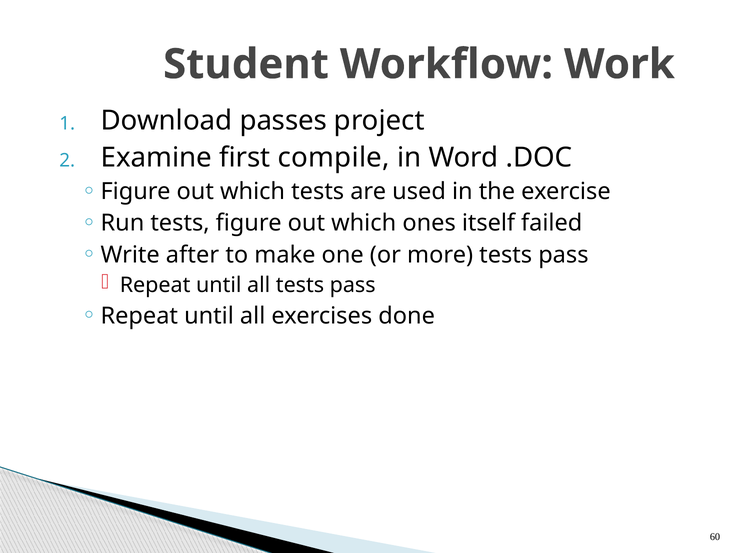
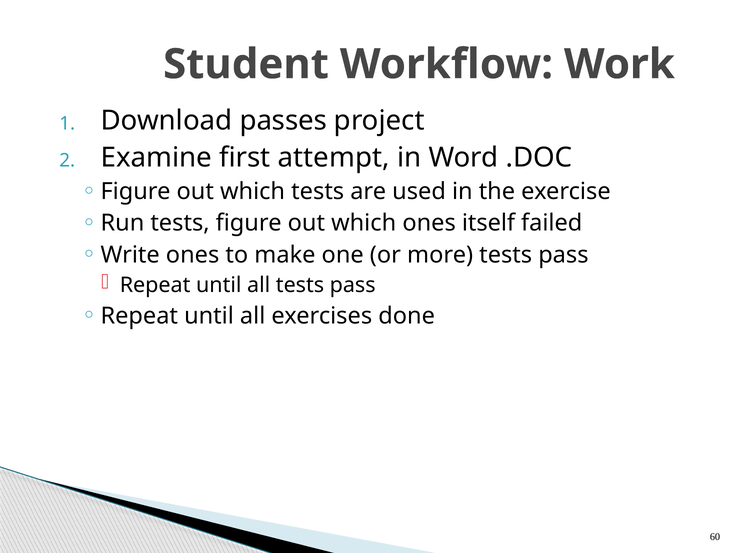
compile: compile -> attempt (334, 158)
Write after: after -> ones (193, 255)
